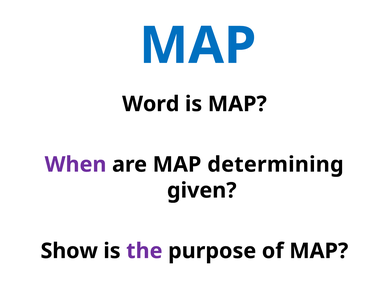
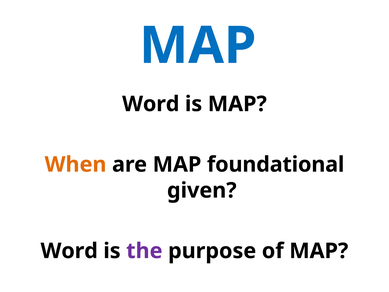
When colour: purple -> orange (76, 164)
determining: determining -> foundational (276, 164)
Show: Show -> Word (69, 251)
